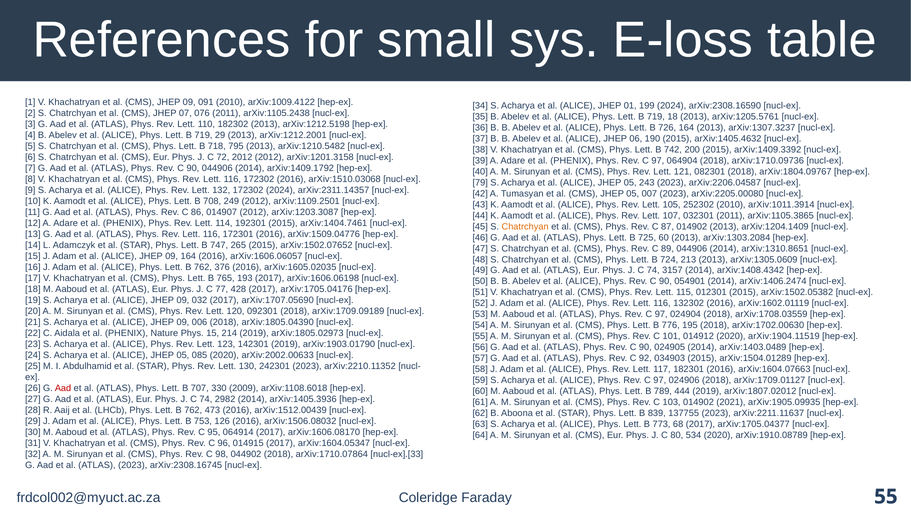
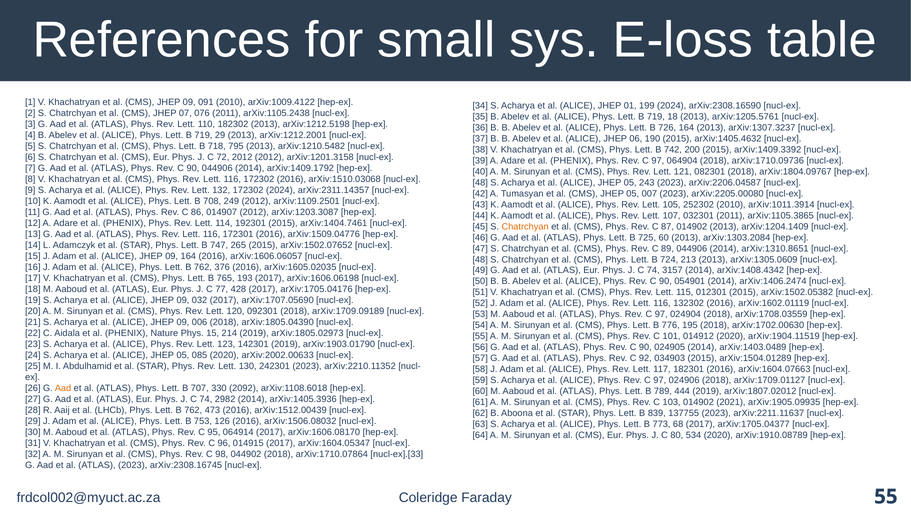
79: 79 -> 48 (480, 183)
Aad colour: red -> orange (63, 388)
2009: 2009 -> 2092 (244, 388)
